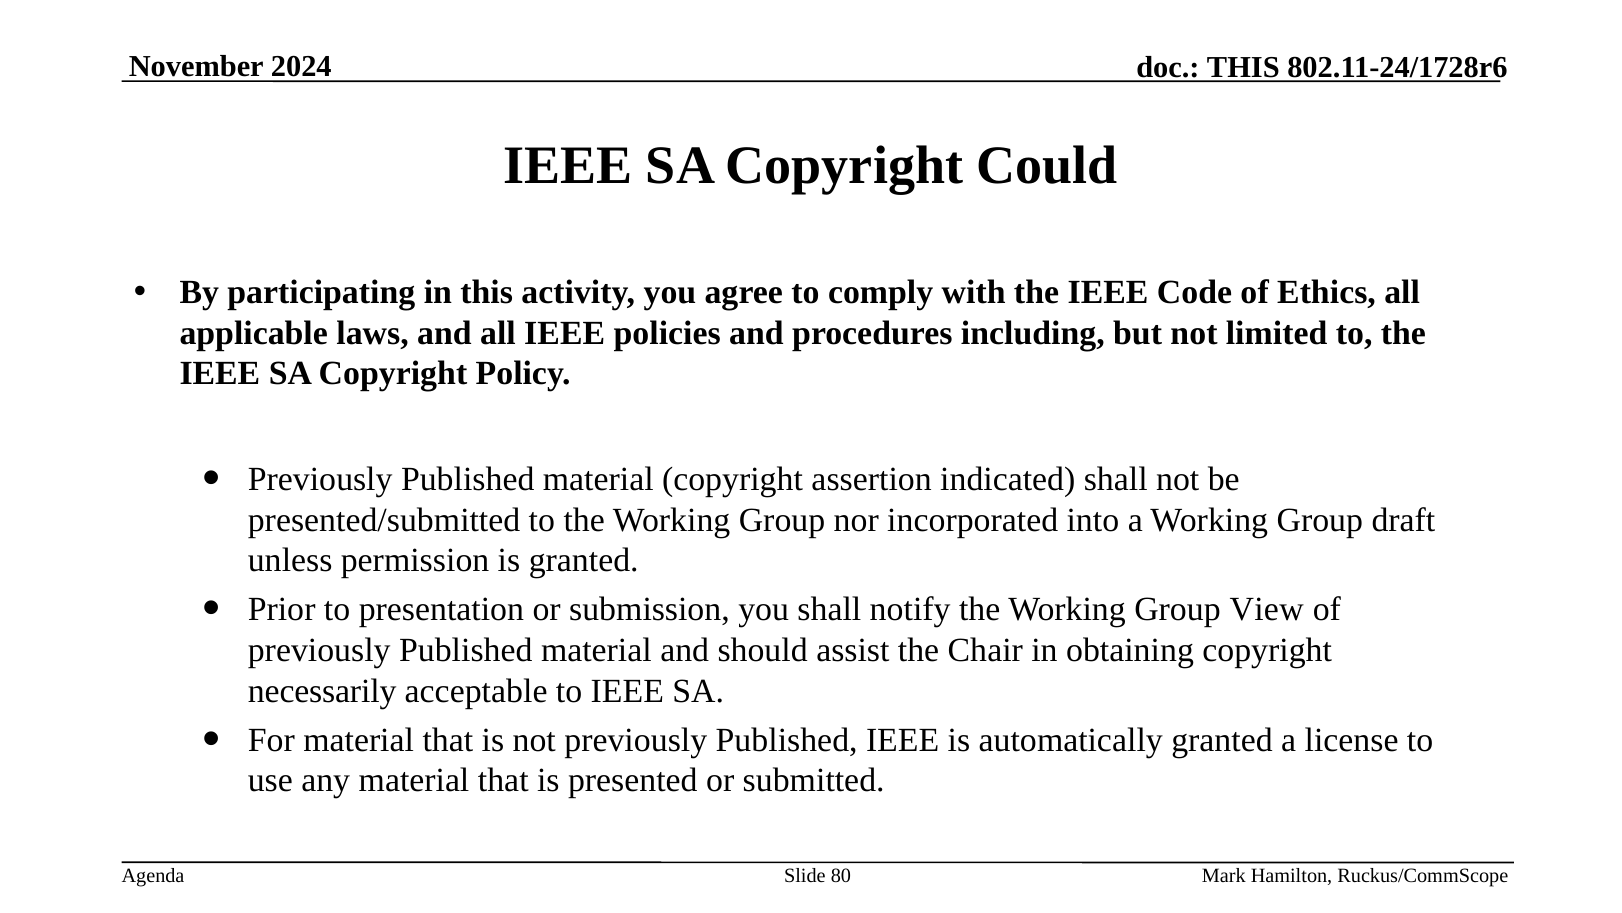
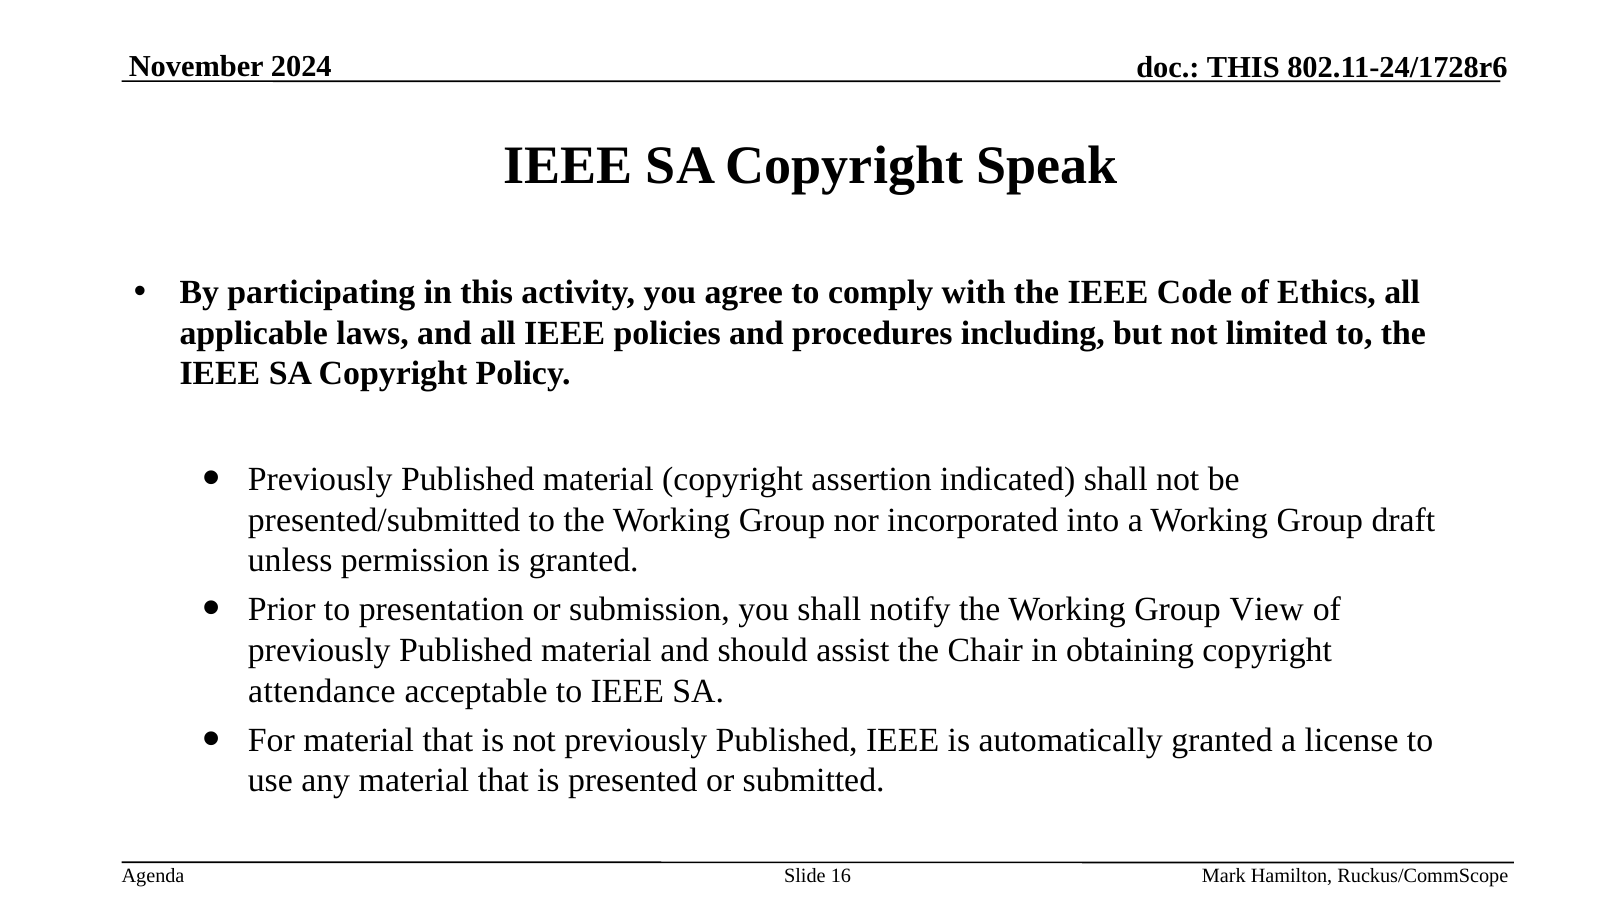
Could: Could -> Speak (1047, 166)
necessarily: necessarily -> attendance (322, 691)
80: 80 -> 16 (841, 875)
